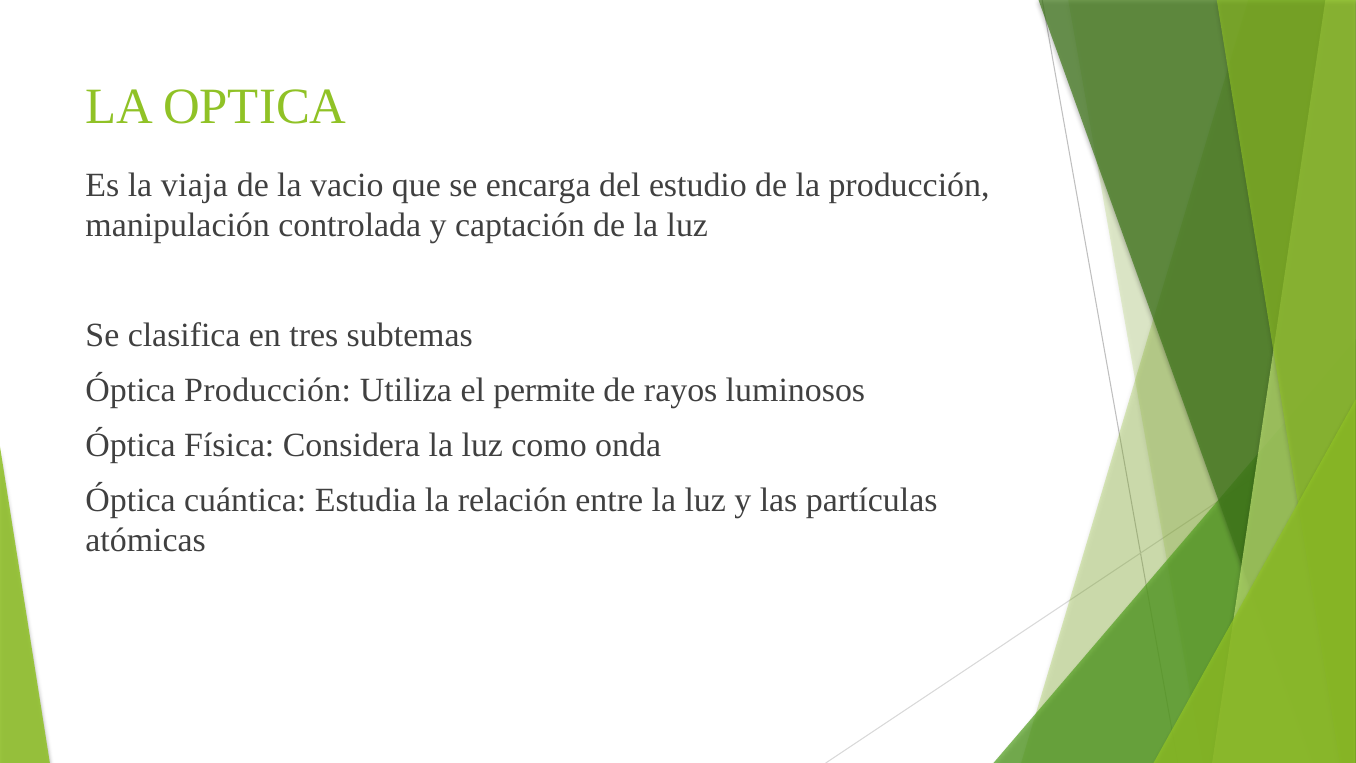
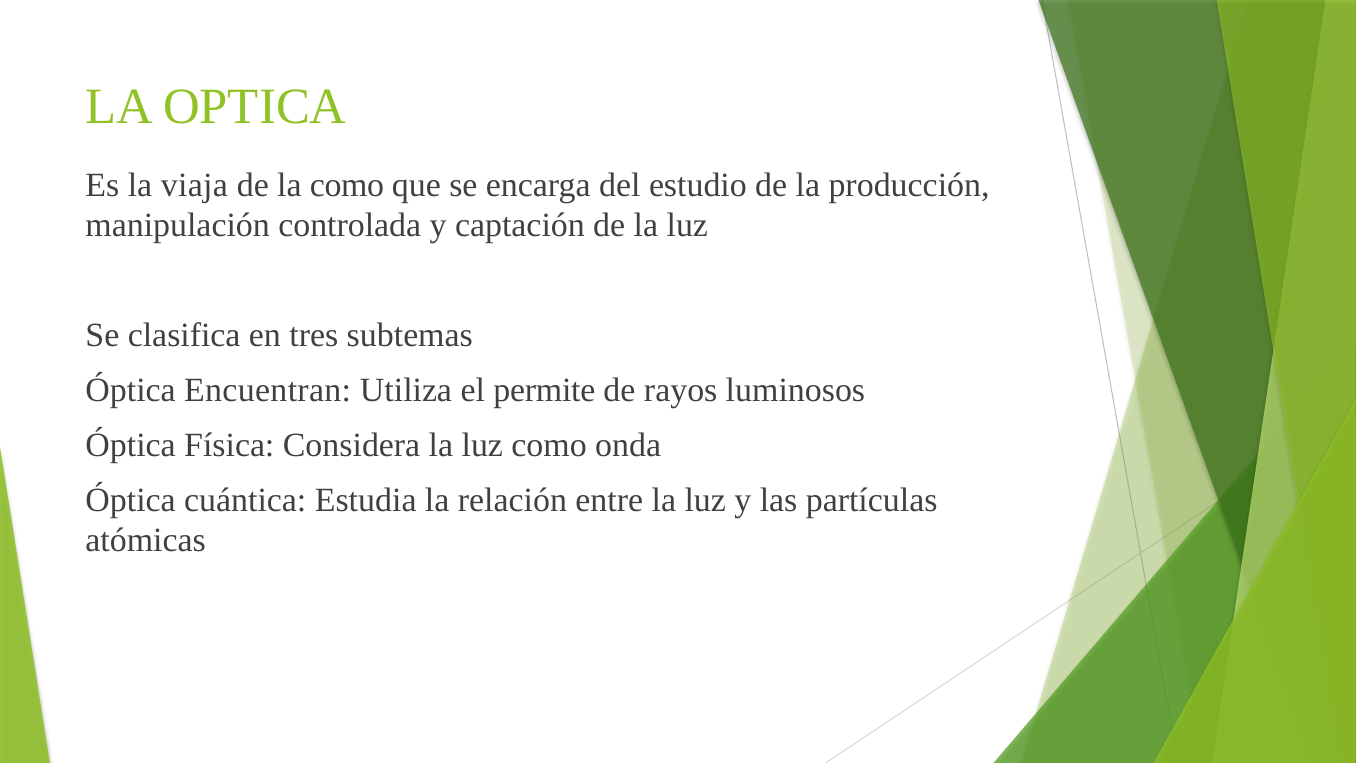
la vacio: vacio -> como (347, 185)
Óptica Producción: Producción -> Encuentran (268, 390)
